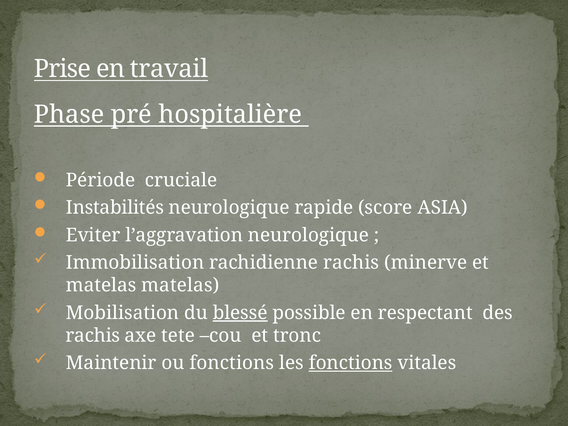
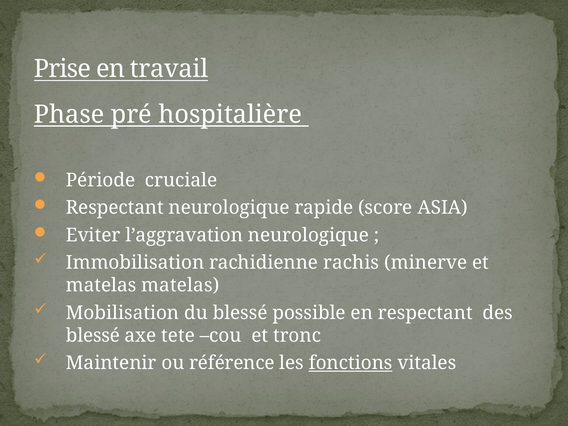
Instabilités: Instabilités -> Respectant (115, 208)
blessé underline: present -> none (240, 313)
rachis: rachis -> blessé (93, 336)
ou fonctions: fonctions -> référence (232, 363)
